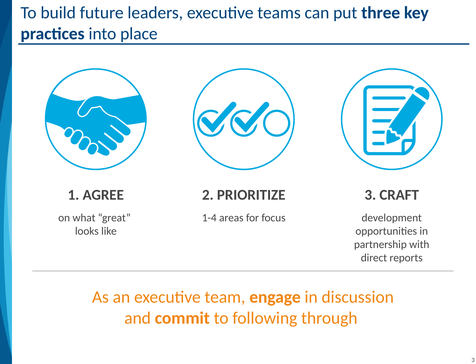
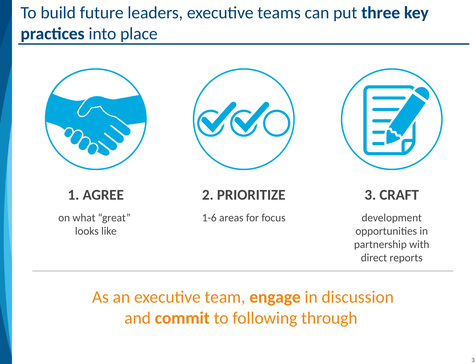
1-4: 1-4 -> 1-6 (209, 218)
